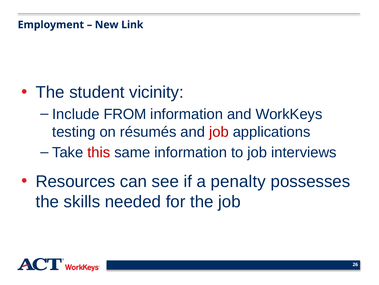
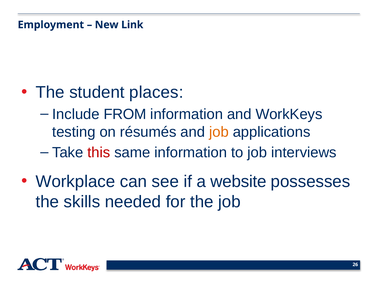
vicinity: vicinity -> places (156, 92)
job colour: red -> orange (219, 132)
Resources: Resources -> Workplace (75, 181)
penalty: penalty -> website (238, 181)
